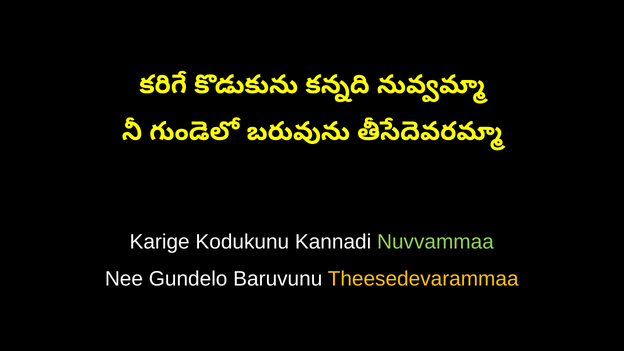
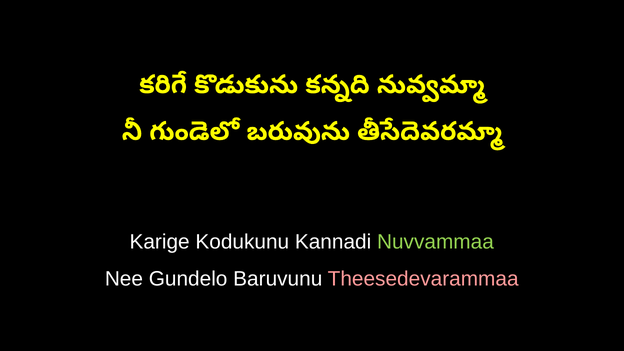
Theesedevarammaa colour: yellow -> pink (423, 279)
